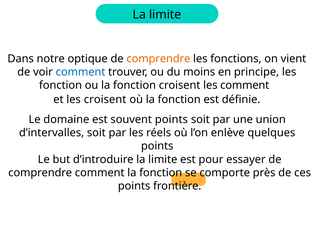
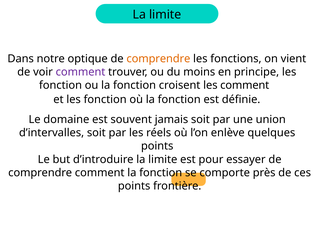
comment colour: blue -> purple (80, 72)
et les croisent: croisent -> fonction (105, 99)
souvent points: points -> jamais (171, 119)
